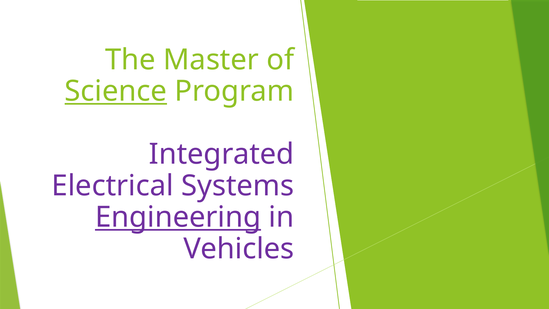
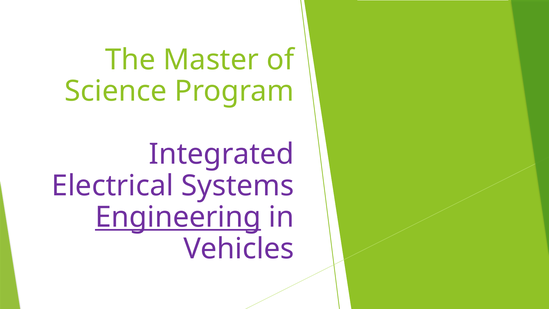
Science underline: present -> none (116, 91)
